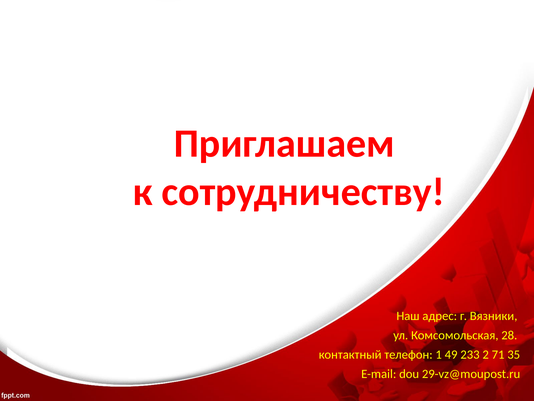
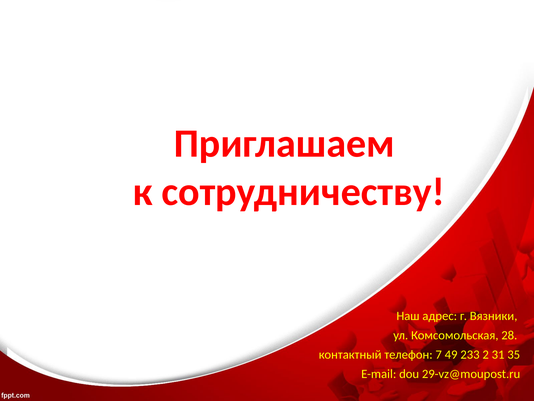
1: 1 -> 7 (439, 354)
71: 71 -> 31 (498, 354)
